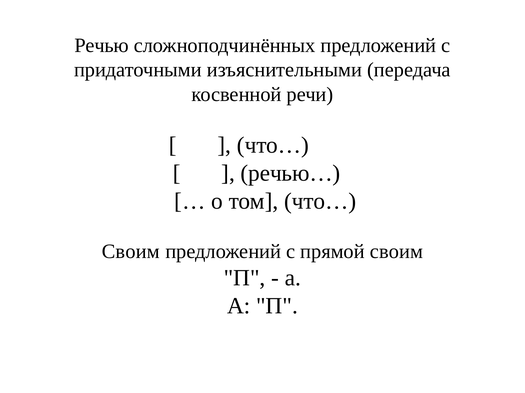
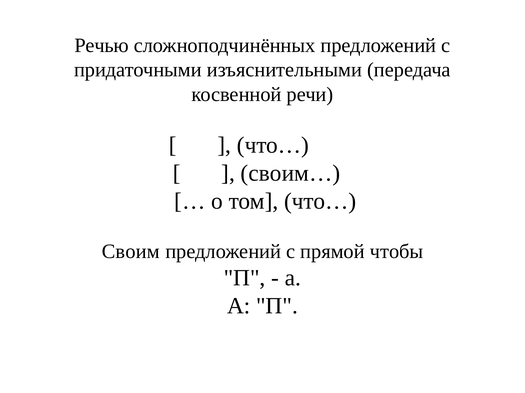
речью…: речью… -> своим… (290, 173)
прямой своим: своим -> чтобы (397, 252)
